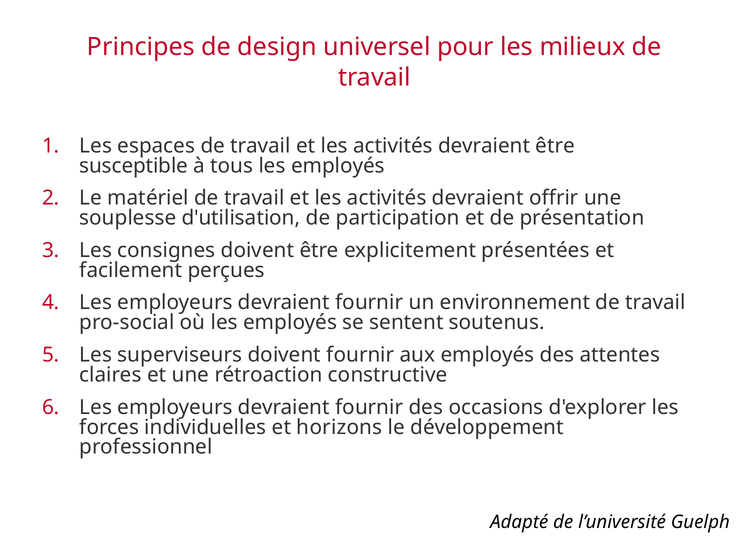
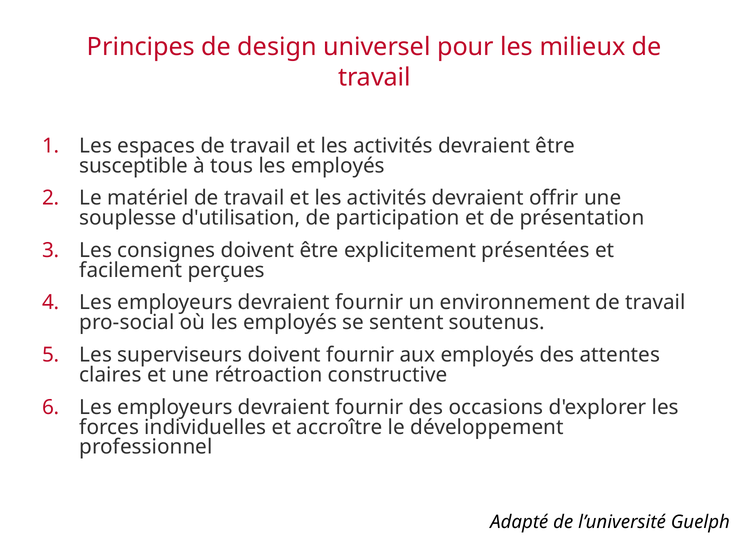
horizons: horizons -> accroître (339, 427)
